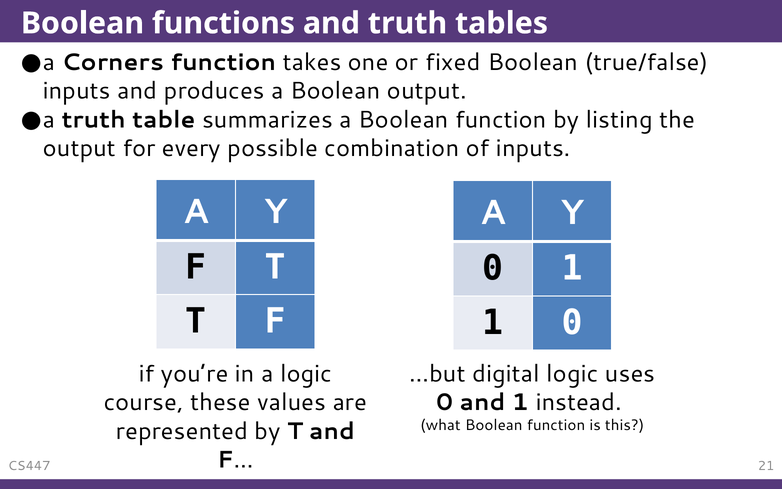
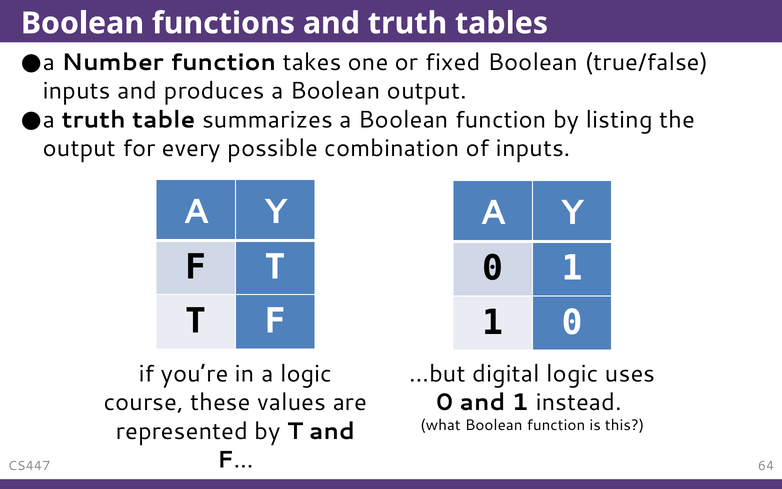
Corners: Corners -> Number (113, 62)
21: 21 -> 64 (766, 466)
